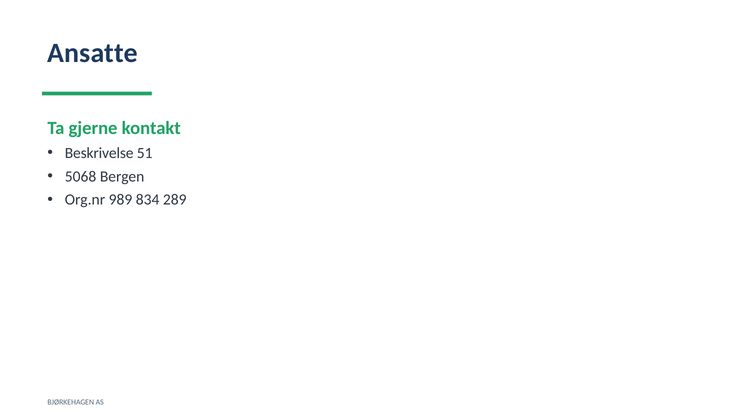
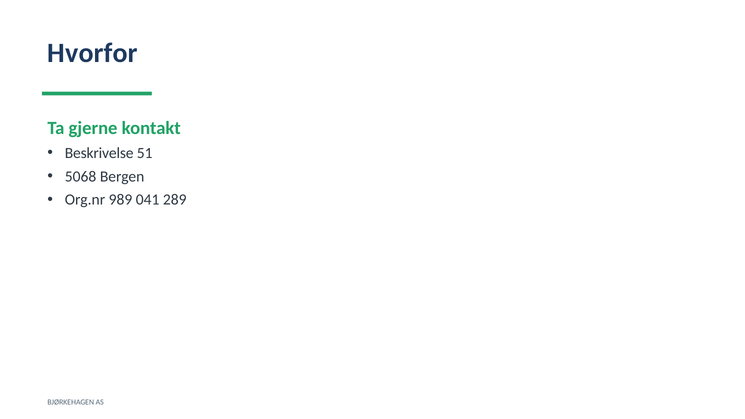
Ansatte: Ansatte -> Hvorfor (93, 53)
834: 834 -> 041 (148, 200)
